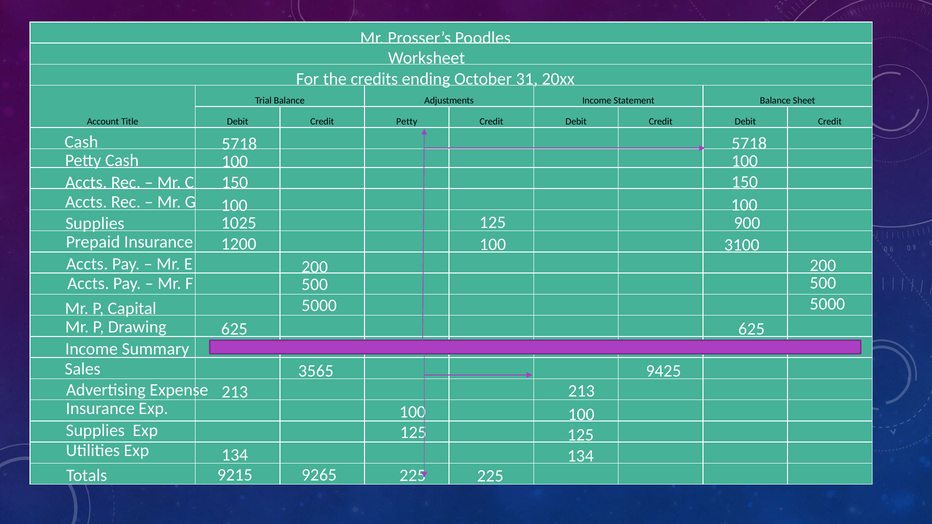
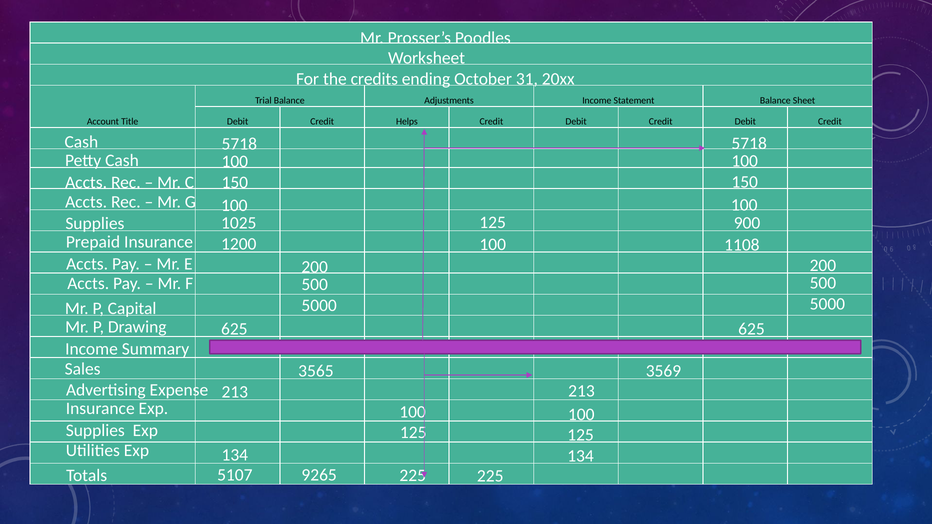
Credit Petty: Petty -> Helps (407, 122)
3100: 3100 -> 1108 (742, 245)
9425: 9425 -> 3569 (663, 371)
9215: 9215 -> 5107 (235, 475)
